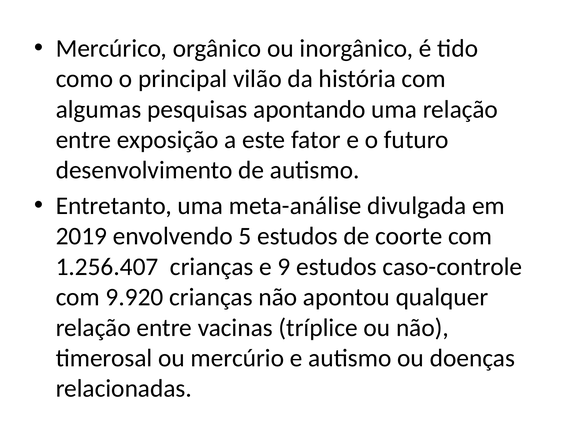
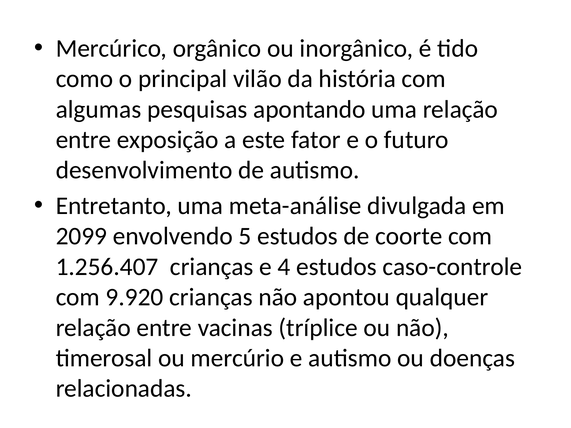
2019: 2019 -> 2099 (81, 236)
9: 9 -> 4 (284, 267)
